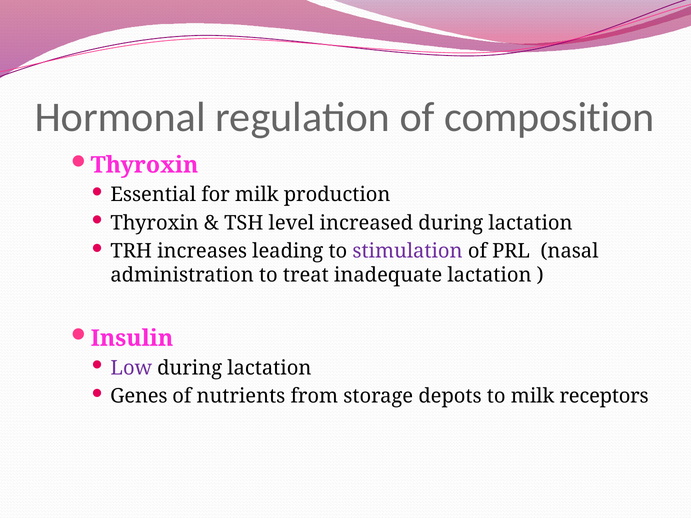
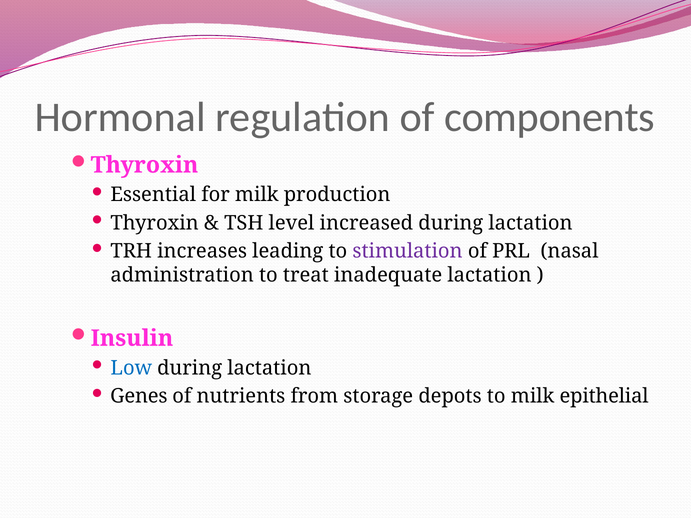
composition: composition -> components (549, 117)
Low colour: purple -> blue (131, 368)
receptors: receptors -> epithelial (604, 396)
